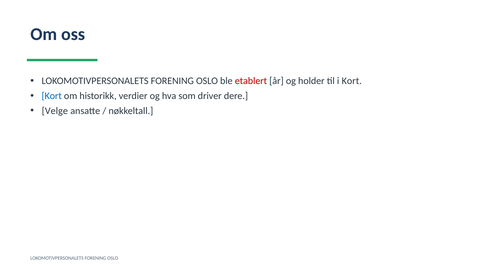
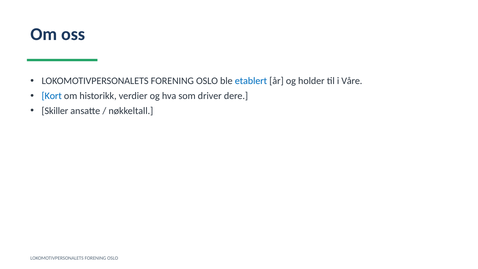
etablert colour: red -> blue (251, 81)
i Kort: Kort -> Våre (352, 81)
Velge: Velge -> Skiller (55, 111)
